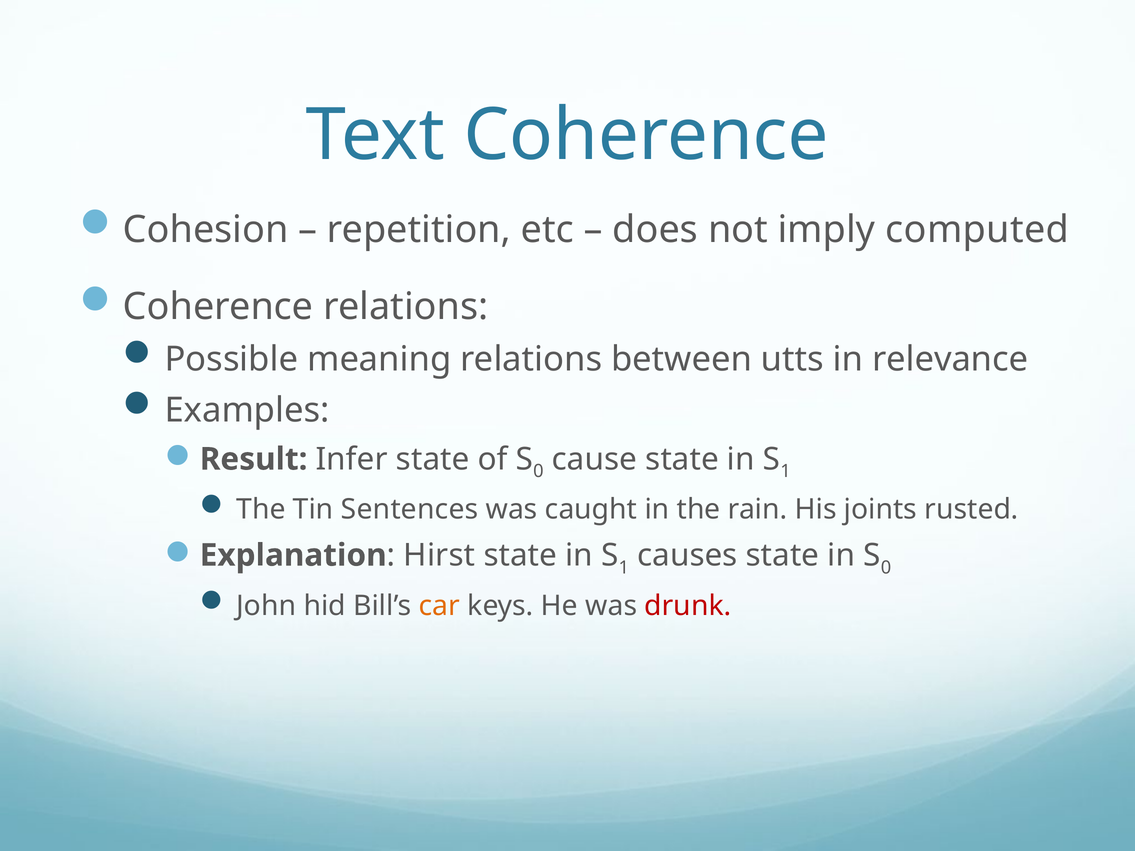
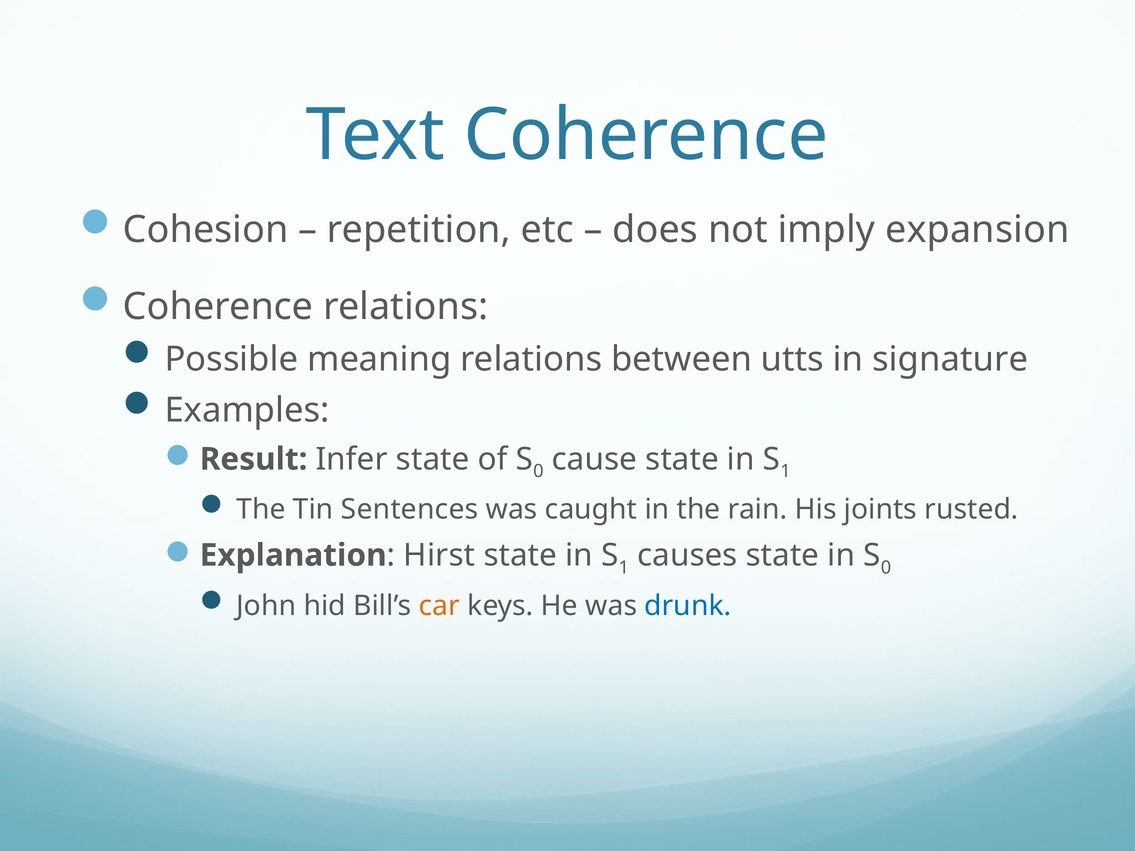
computed: computed -> expansion (977, 230)
relevance: relevance -> signature (950, 359)
drunk colour: red -> blue (688, 606)
